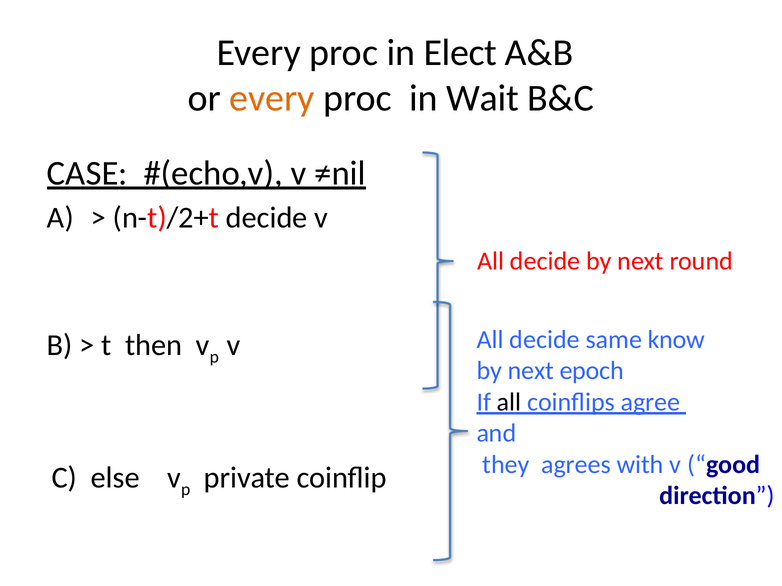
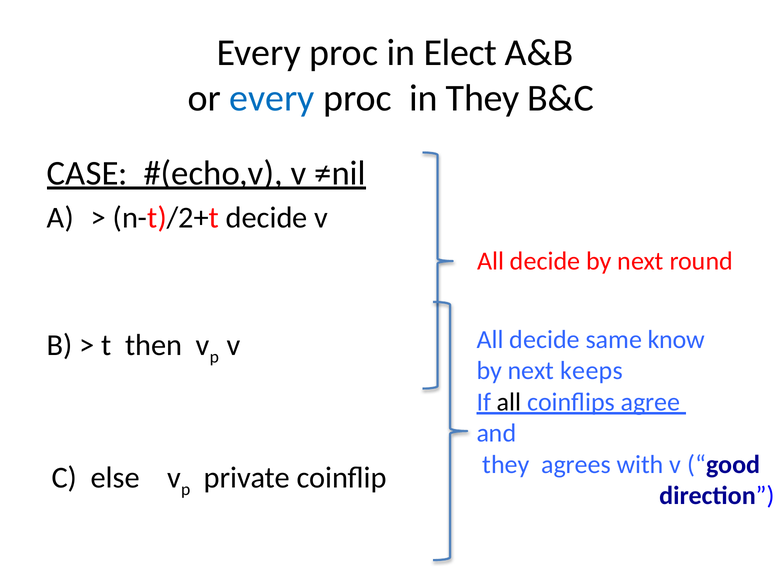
every colour: orange -> blue (272, 98)
in Wait: Wait -> They (483, 98)
epoch: epoch -> keeps (592, 371)
